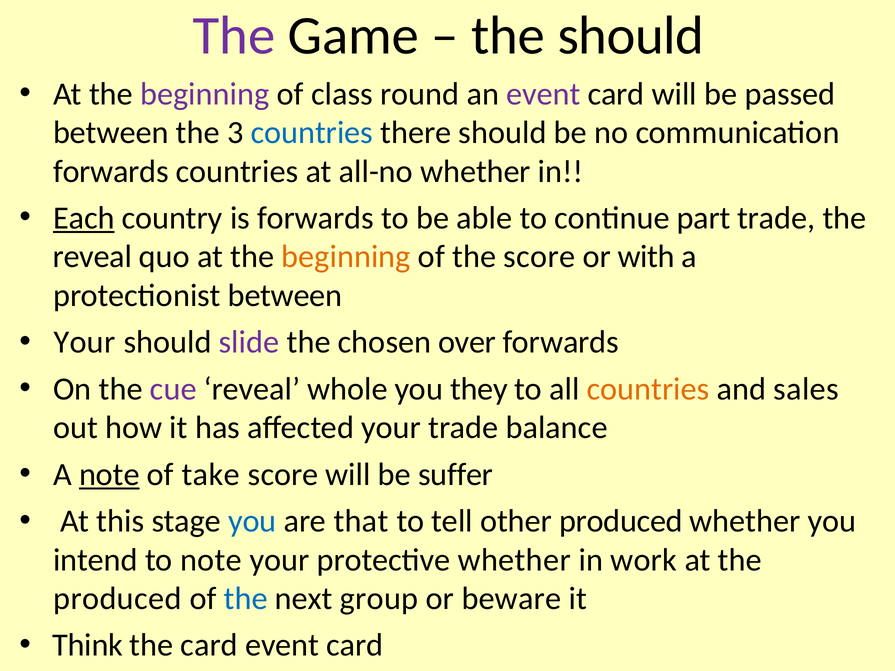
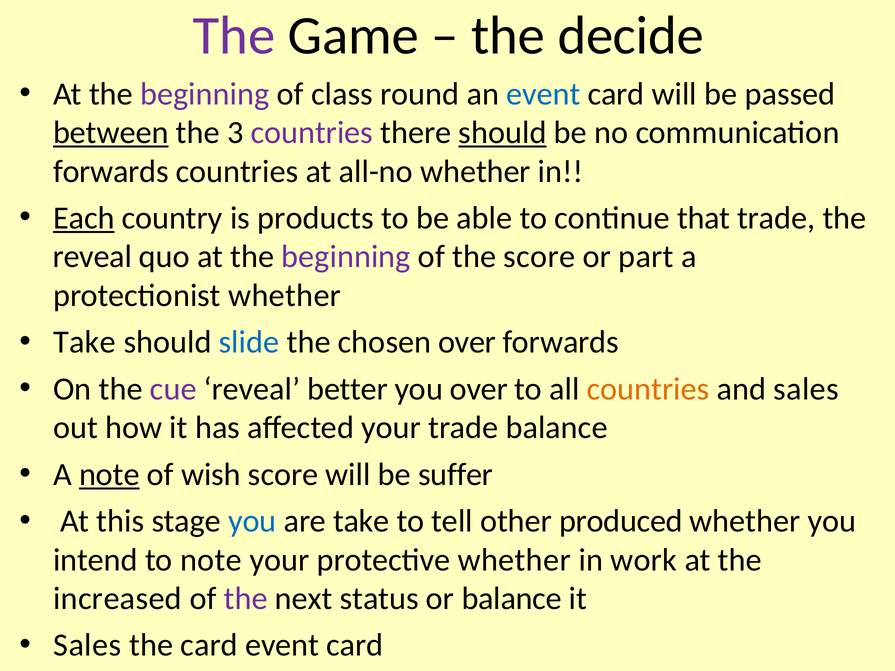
the should: should -> decide (631, 36)
event colour: purple -> blue (543, 94)
between underline: none -> present (111, 133)
countries colour: blue -> purple (312, 133)
should underline: none -> present (502, 133)
is forwards: forwards -> products (315, 218)
part: part -> that (704, 218)
beginning colour: orange -> purple (346, 257)
with: with -> part (646, 257)
protectionist between: between -> whether (285, 296)
Your: Your -> Take (85, 342)
slide colour: purple -> blue (249, 342)
whole: whole -> better (348, 389)
you they: they -> over (479, 389)
take: take -> wish (211, 475)
are that: that -> take (361, 521)
produced: produced -> increased (117, 599)
the colour: blue -> purple (246, 599)
group: group -> status (379, 599)
or beware: beware -> balance (512, 599)
Think: Think -> Sales (87, 646)
